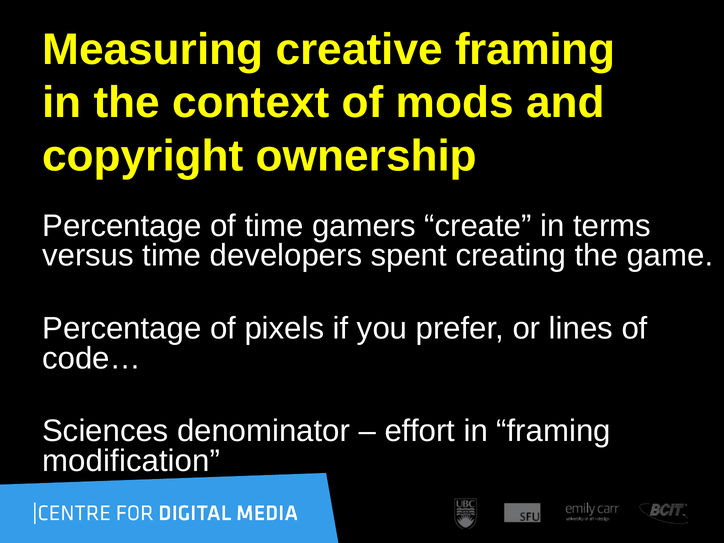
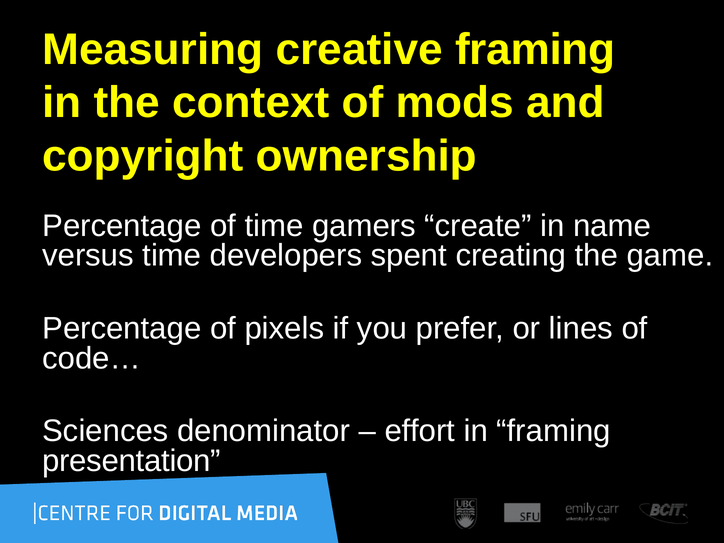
terms: terms -> name (612, 226)
modification: modification -> presentation (131, 461)
